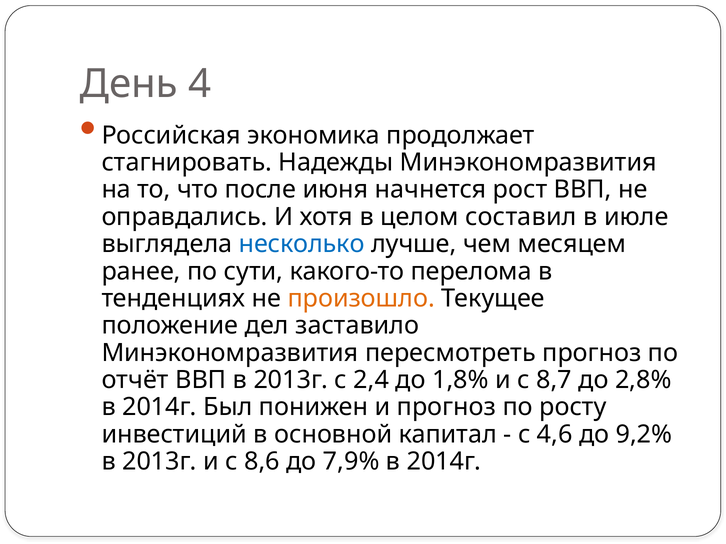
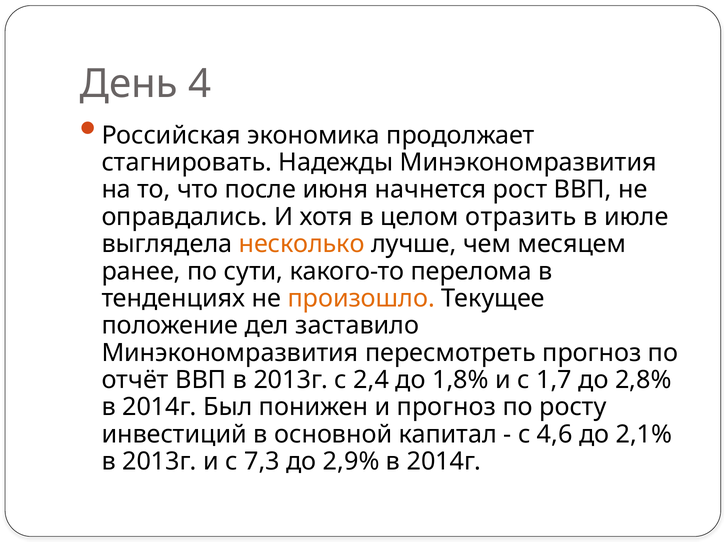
составил: составил -> отразить (521, 217)
несколько colour: blue -> orange (302, 244)
8,7: 8,7 -> 1,7 (554, 380)
9,2%: 9,2% -> 2,1% (644, 435)
8,6: 8,6 -> 7,3 (262, 462)
7,9%: 7,9% -> 2,9% (351, 462)
